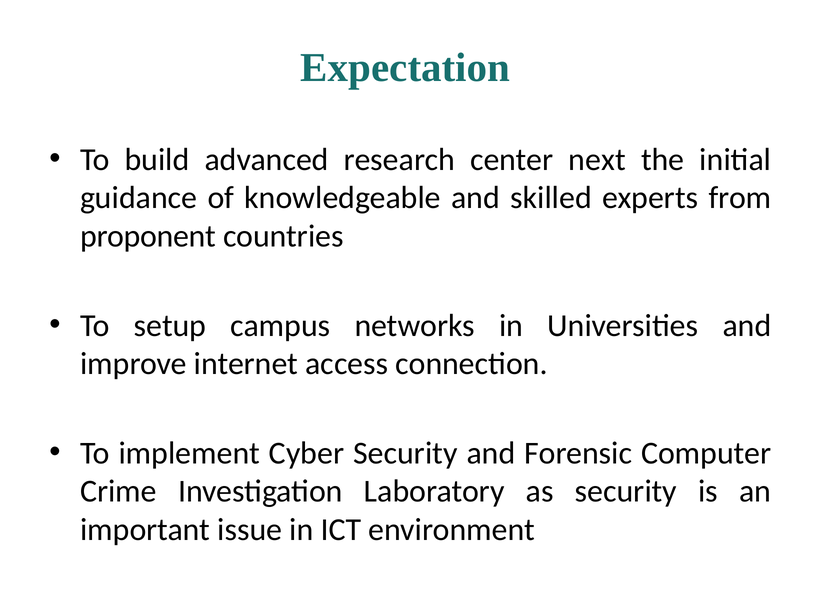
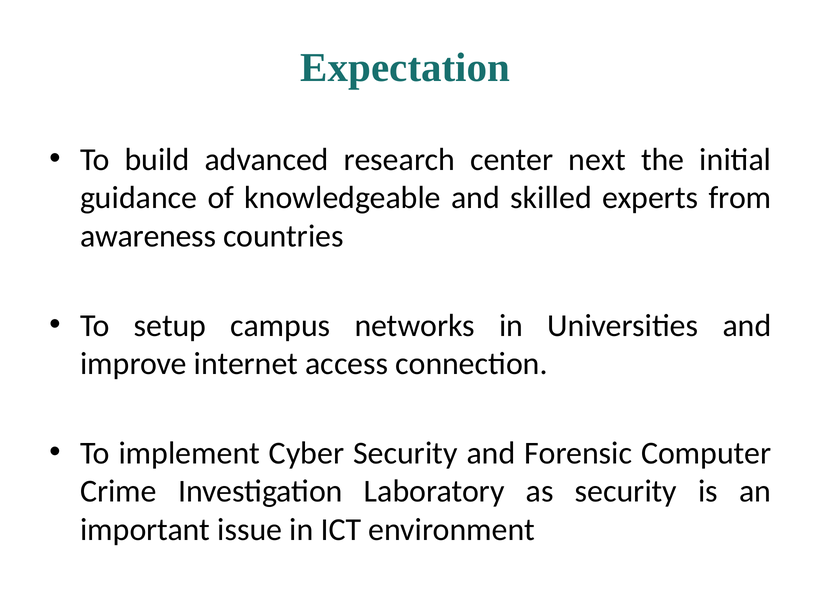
proponent: proponent -> awareness (148, 236)
